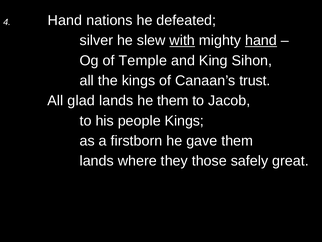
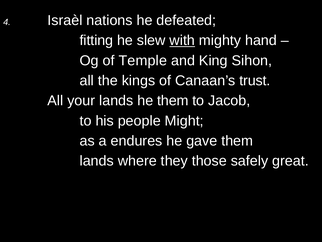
4 Hand: Hand -> Israèl (65, 20)
silver: silver -> fitting (96, 40)
hand underline: present -> none (261, 40)
glad: glad -> your (81, 101)
people Kings: Kings -> Might (184, 121)
firstborn: firstborn -> endures (137, 141)
